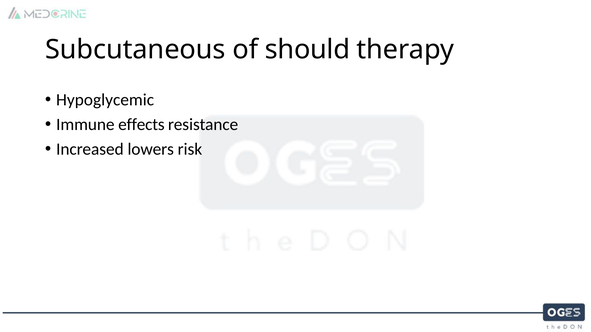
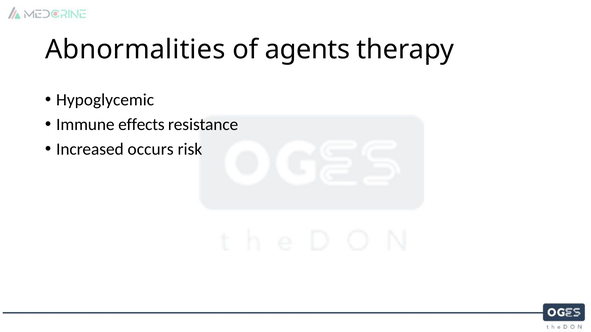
Subcutaneous: Subcutaneous -> Abnormalities (135, 50)
should: should -> agents (307, 50)
lowers: lowers -> occurs (151, 149)
